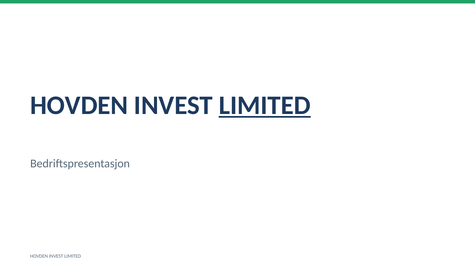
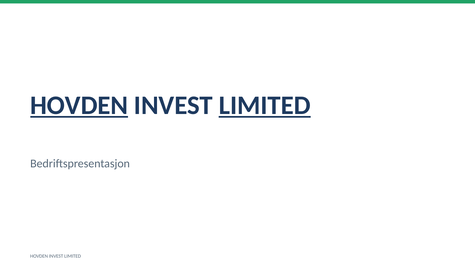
HOVDEN underline: none -> present (79, 105)
